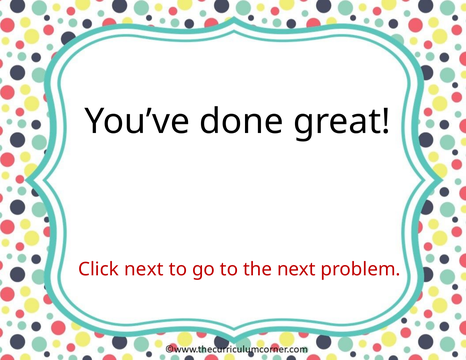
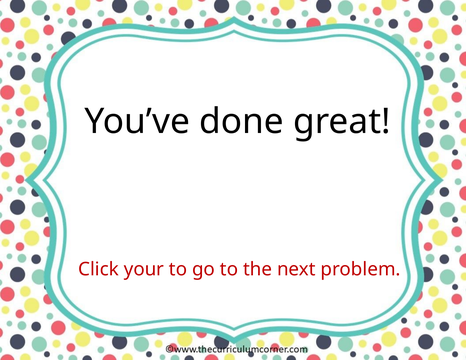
Click next: next -> your (144, 269)
